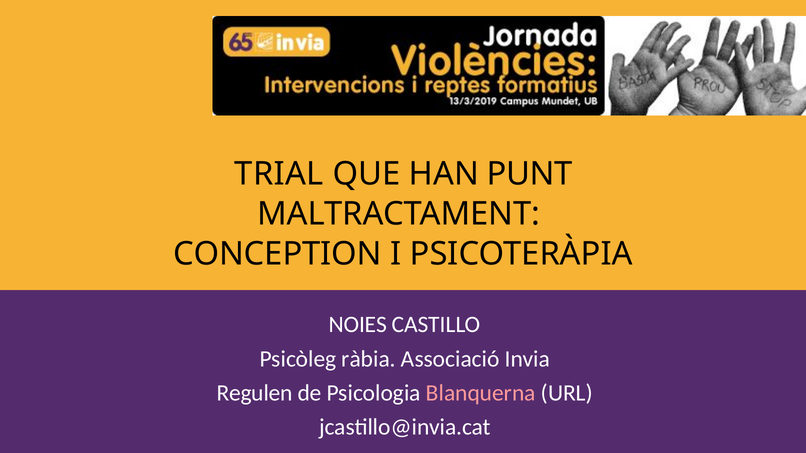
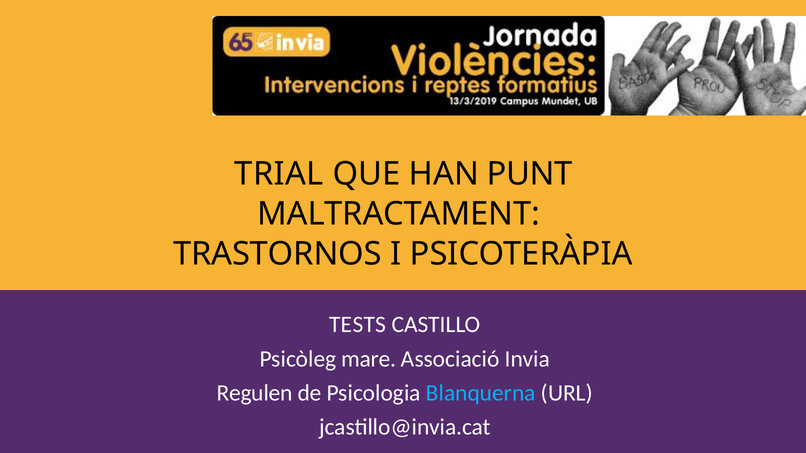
CONCEPTION: CONCEPTION -> TRASTORNOS (277, 254)
NOIES: NOIES -> TESTS (358, 325)
ràbia: ràbia -> mare (369, 359)
Blanquerna colour: pink -> light blue (481, 393)
